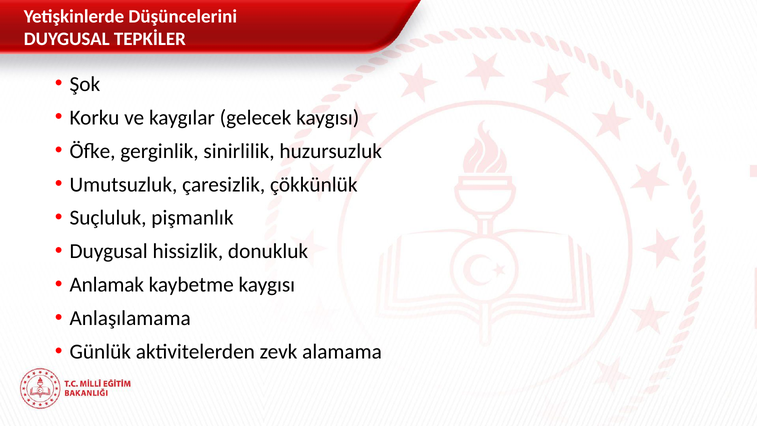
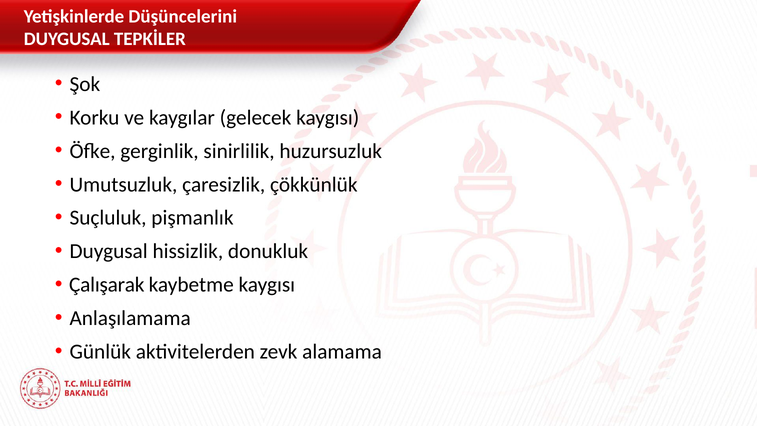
Anlamak: Anlamak -> Çalışarak (107, 285)
